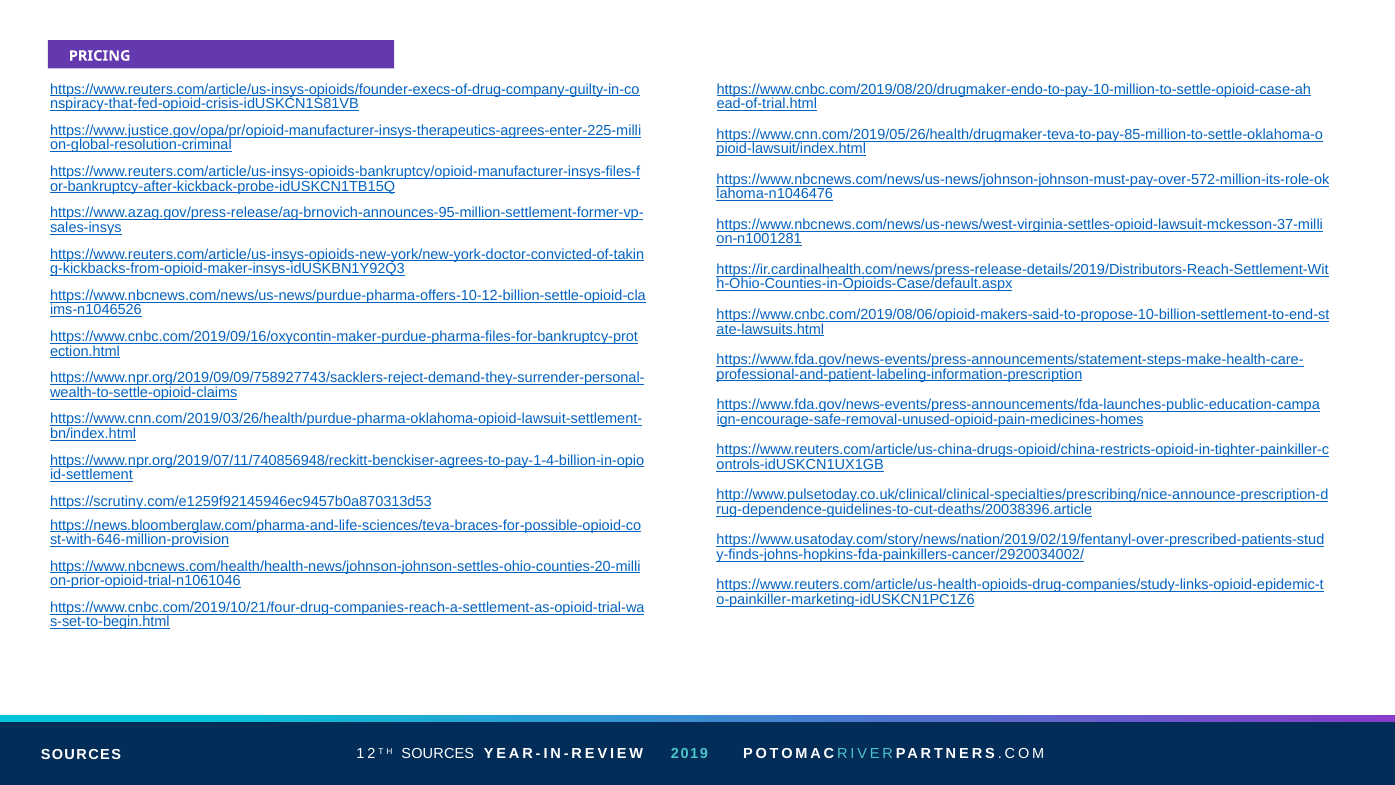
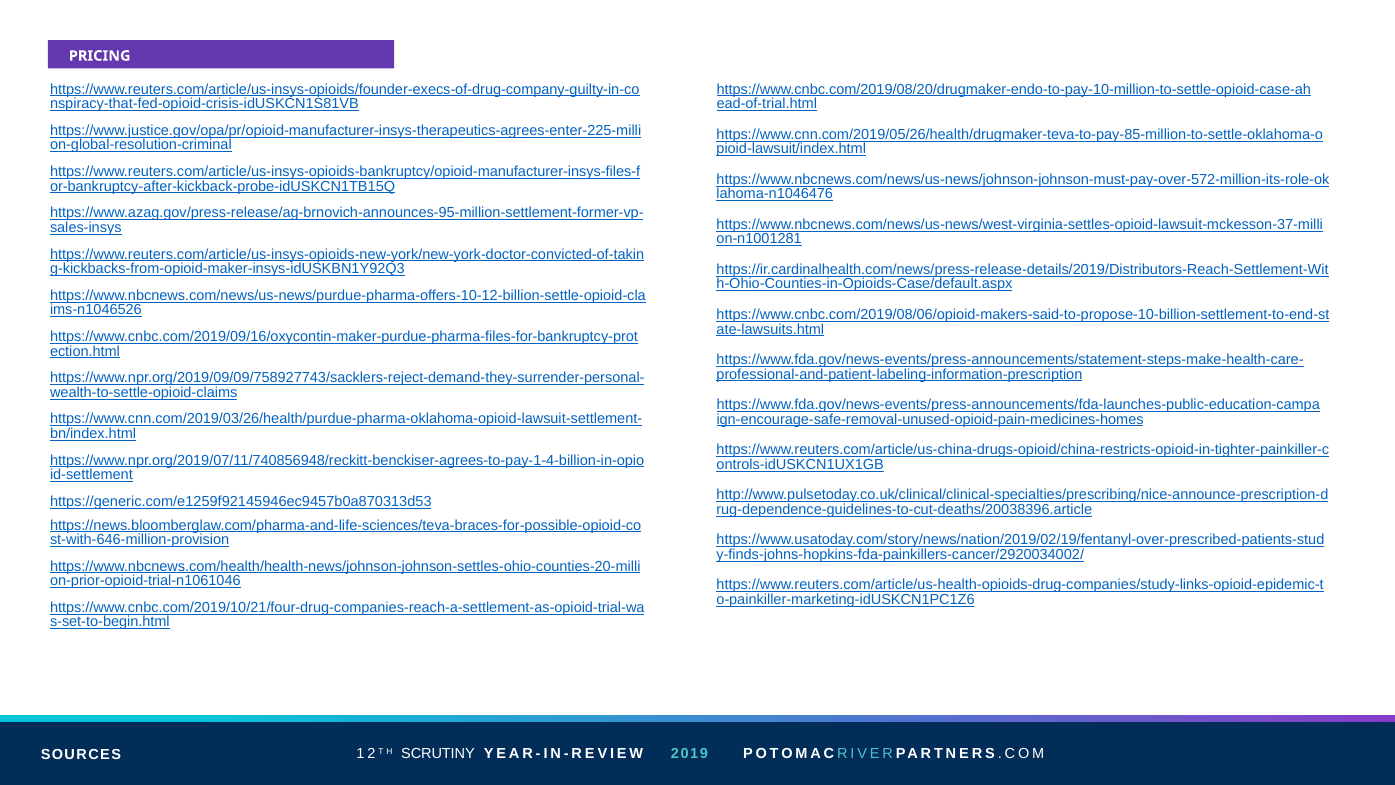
https://scrutiny.com/e1259f92145946ec9457b0a870313d53: https://scrutiny.com/e1259f92145946ec9457b0a870313d53 -> https://generic.com/e1259f92145946ec9457b0a870313d53 (241, 501)
SOURCES: SOURCES -> SCRUTINY (438, 753)
